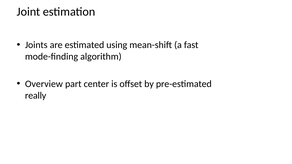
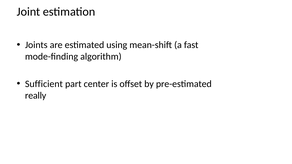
Overview: Overview -> Sufficient (44, 84)
